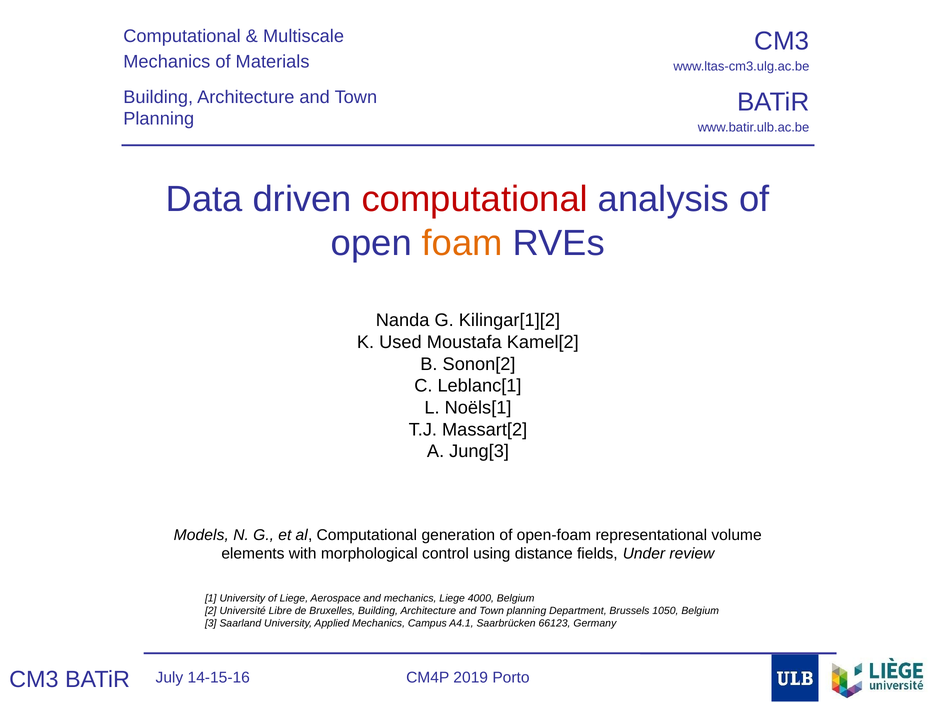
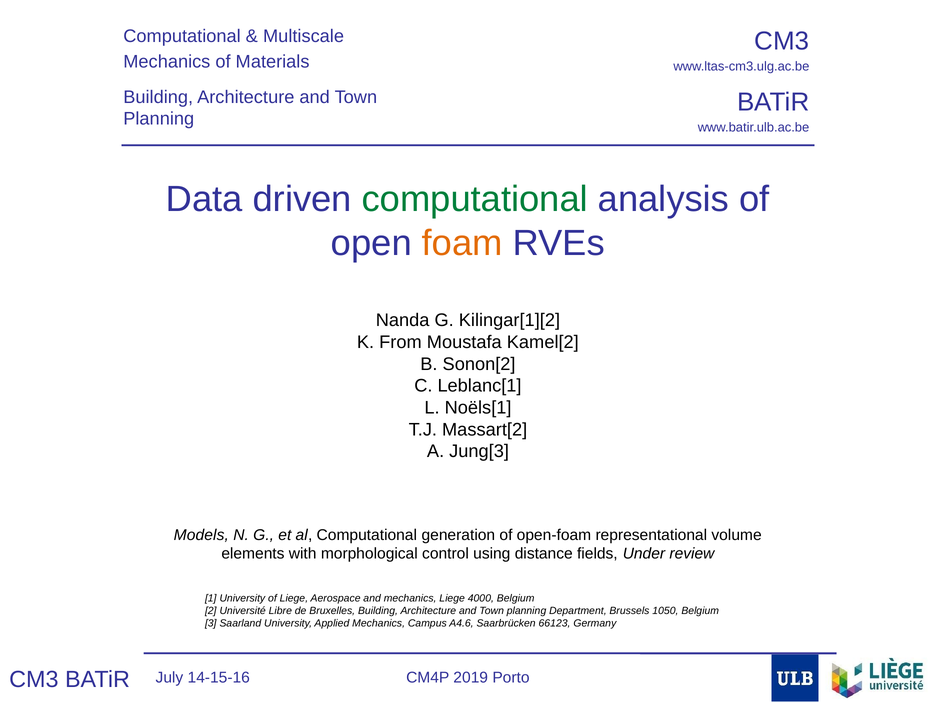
computational colour: red -> green (475, 199)
Used: Used -> From (400, 342)
A4.1: A4.1 -> A4.6 (461, 623)
